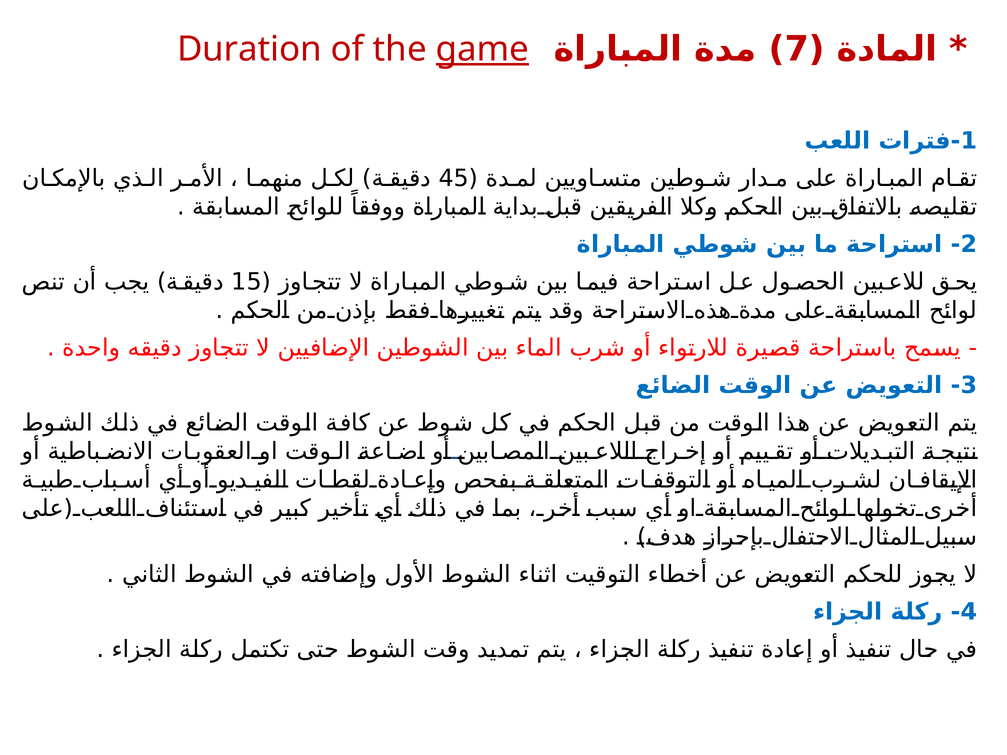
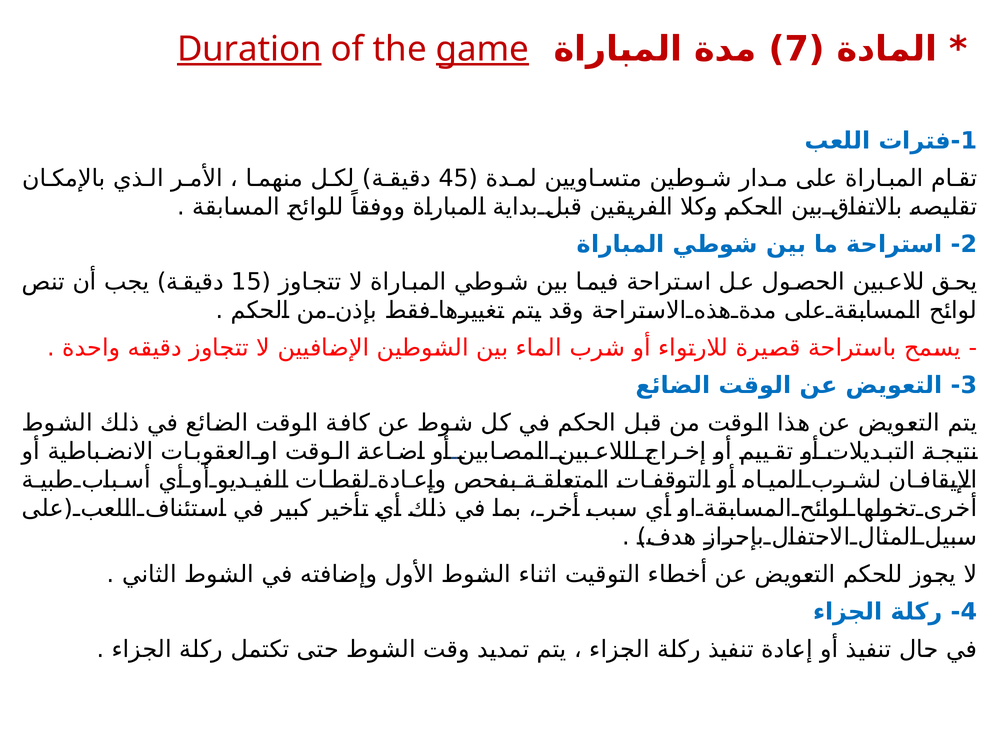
Duration underline: none -> present (249, 49)
